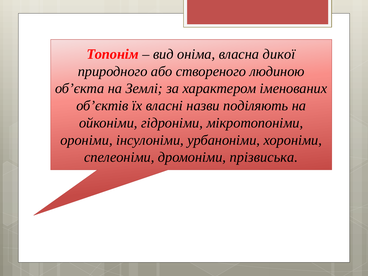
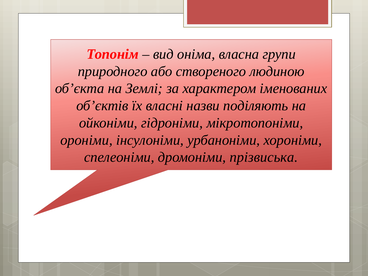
дикої: дикої -> групи (279, 54)
